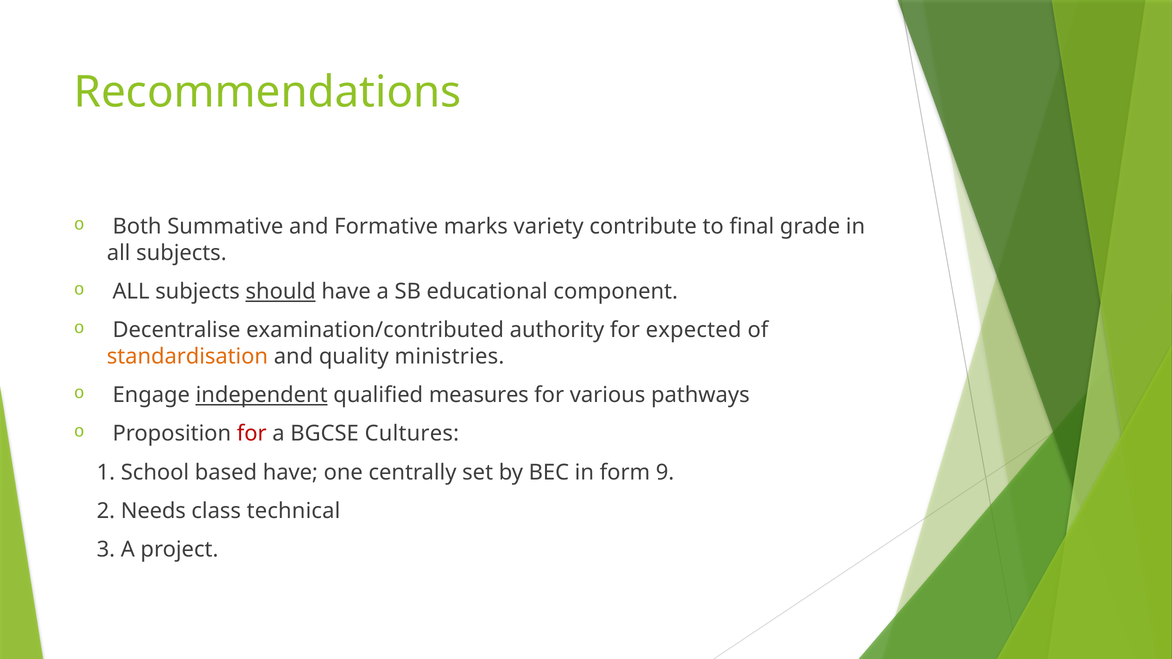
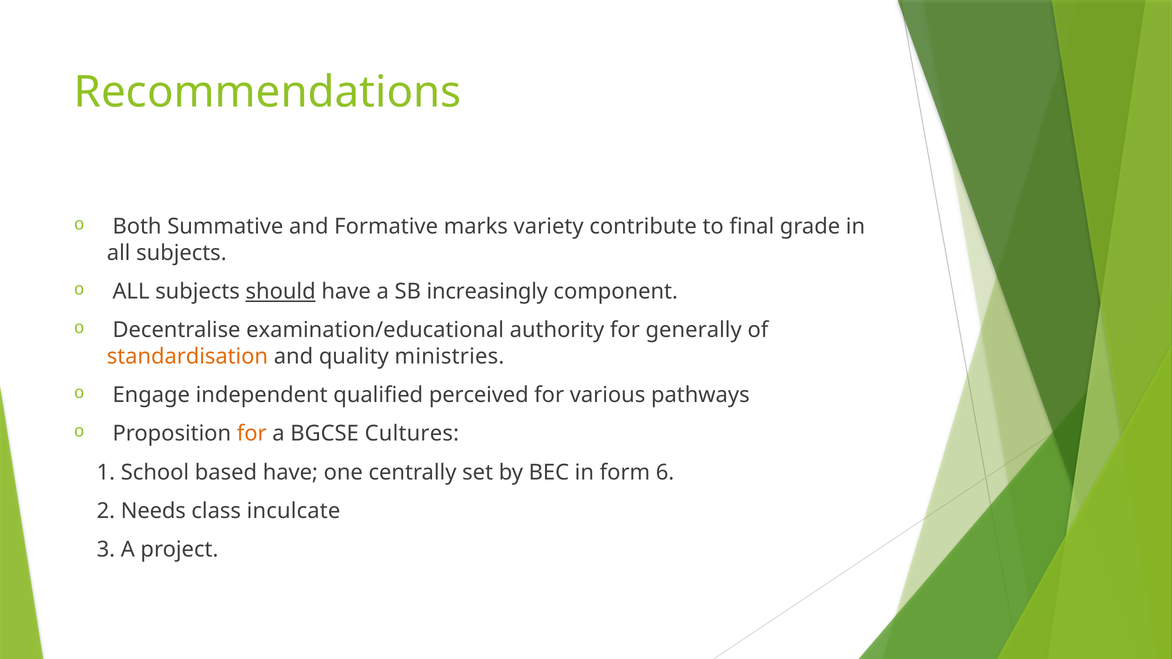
educational: educational -> increasingly (487, 292)
examination/contributed: examination/contributed -> examination/educational (375, 330)
expected: expected -> generally (694, 330)
independent underline: present -> none (262, 395)
measures: measures -> perceived (479, 395)
for colour: red -> orange (252, 434)
9: 9 -> 6 (665, 472)
technical: technical -> inculcate (294, 511)
